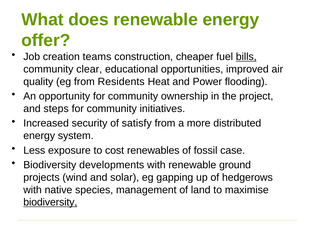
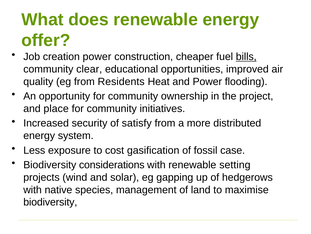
creation teams: teams -> power (97, 57)
steps: steps -> place (56, 108)
renewables: renewables -> gasification (153, 150)
developments: developments -> considerations (112, 164)
ground: ground -> setting (235, 164)
biodiversity underline: present -> none (50, 202)
